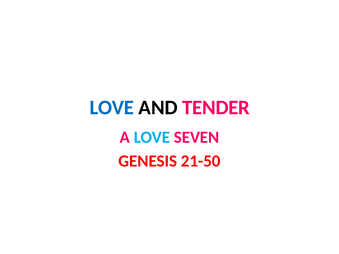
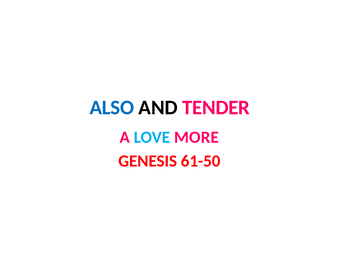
LOVE: LOVE -> ALSO (112, 108)
SEVEN: SEVEN -> MORE (196, 137)
21-50: 21-50 -> 61-50 (201, 161)
